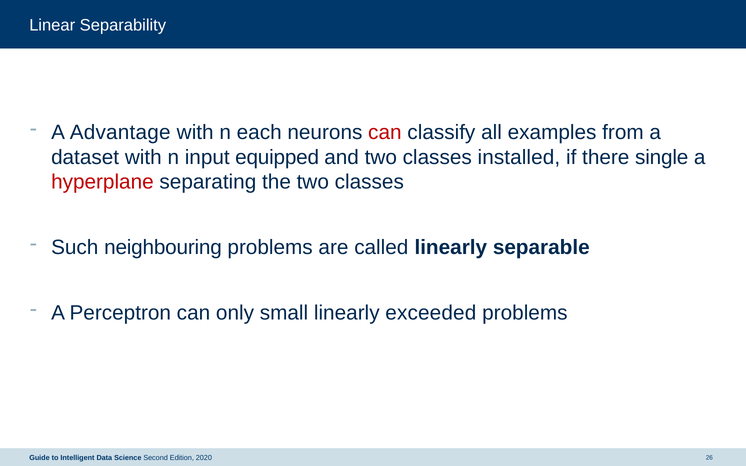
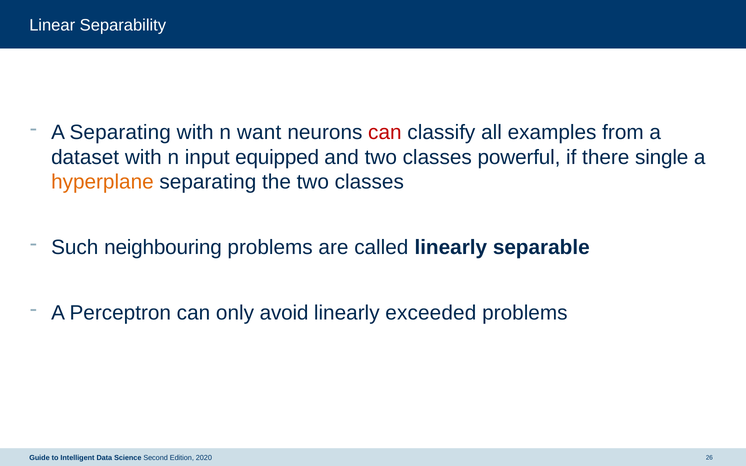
A Advantage: Advantage -> Separating (120, 132)
each: each -> want (259, 132)
installed: installed -> powerful (519, 157)
hyperplane colour: red -> orange (102, 182)
small: small -> avoid (284, 313)
